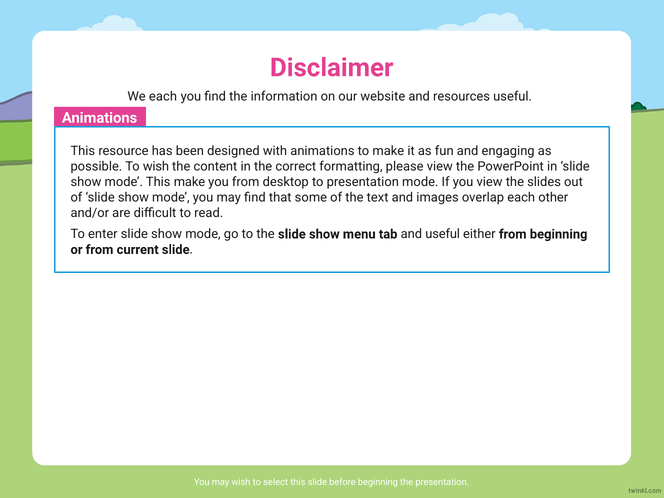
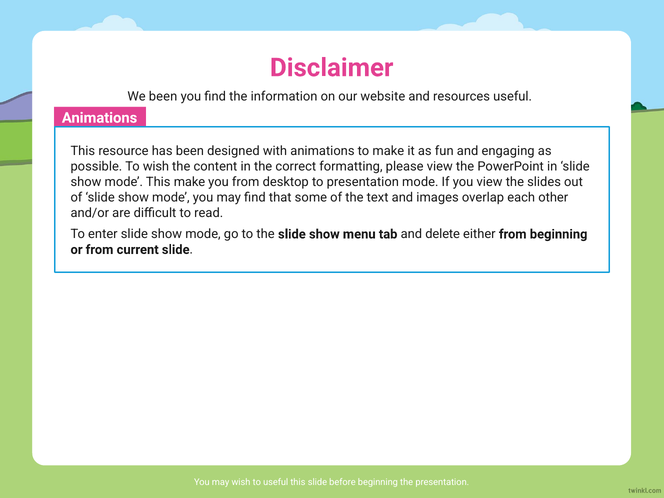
We each: each -> been (163, 96)
and useful: useful -> delete (443, 234)
to select: select -> useful (276, 482)
